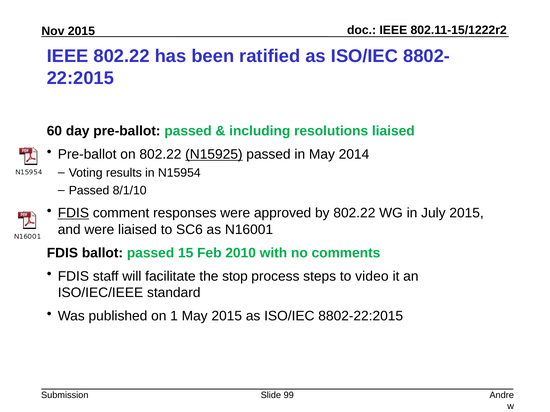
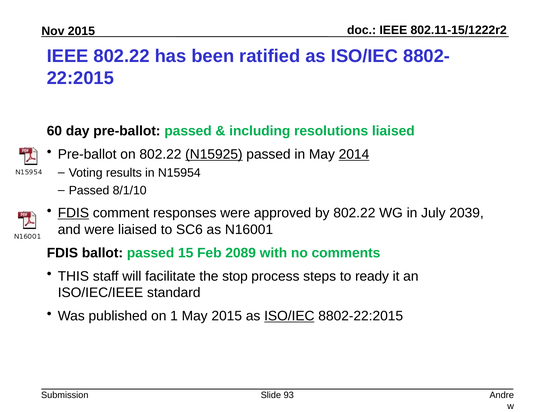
2014 underline: none -> present (354, 155)
July 2015: 2015 -> 2039 (467, 213)
2010: 2010 -> 2089 (241, 253)
FDIS: FDIS -> THIS (73, 277)
video: video -> ready (372, 277)
ISO/IEC underline: none -> present (289, 316)
99: 99 -> 93 (289, 396)
